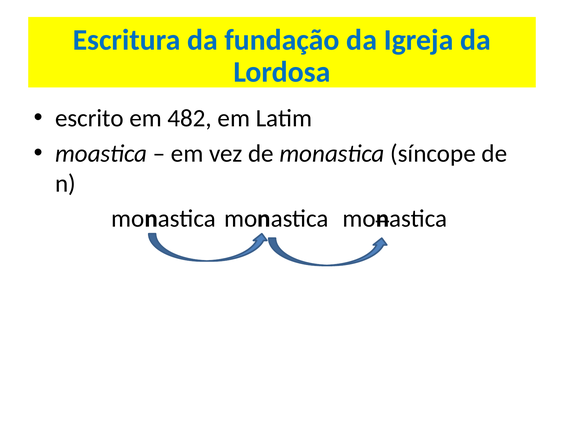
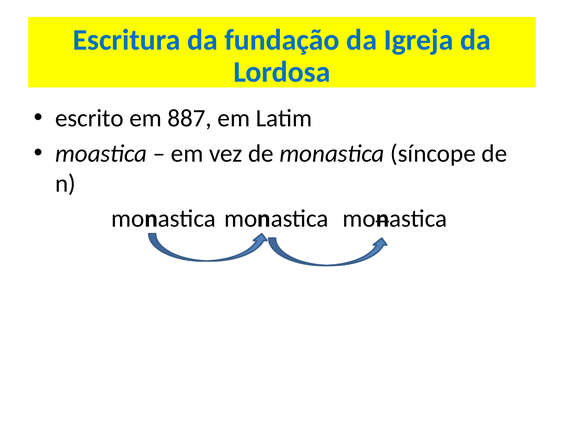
482: 482 -> 887 (190, 118)
